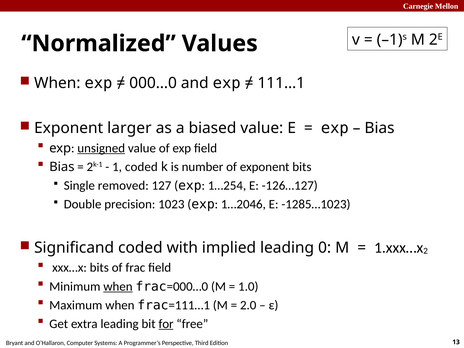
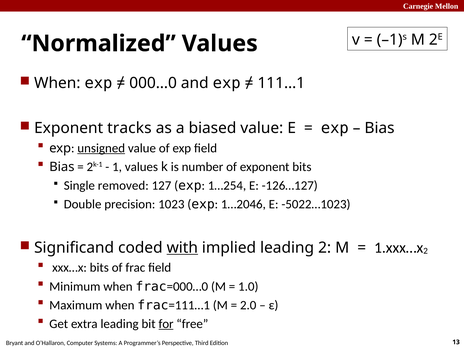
larger: larger -> tracks (129, 128)
1 coded: coded -> values (141, 167)
-1285…1023: -1285…1023 -> -5022…1023 (316, 204)
with underline: none -> present (182, 248)
leading 0: 0 -> 2 (325, 248)
when underline: present -> none (118, 286)
